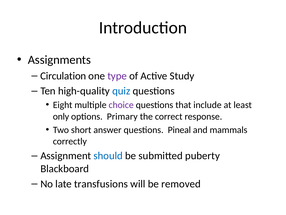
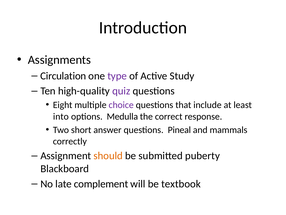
quiz colour: blue -> purple (121, 91)
only: only -> into (61, 116)
Primary: Primary -> Medulla (122, 116)
should colour: blue -> orange (108, 155)
transfusions: transfusions -> complement (101, 183)
removed: removed -> textbook (181, 183)
